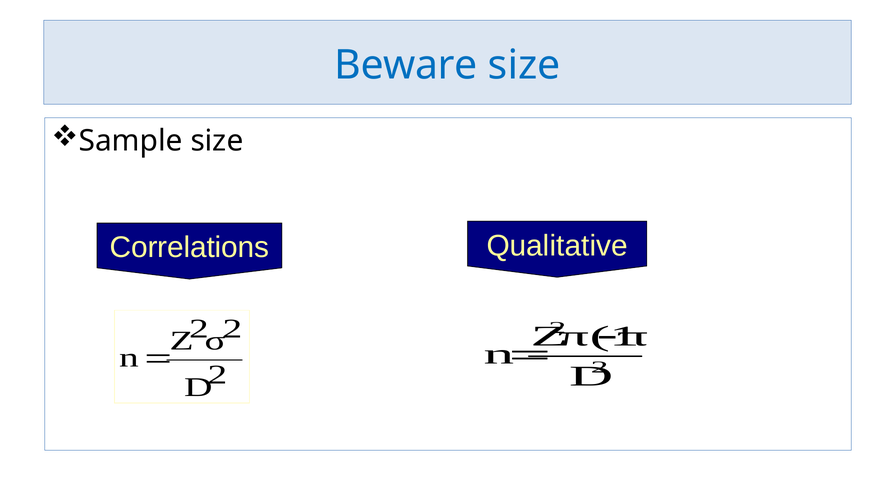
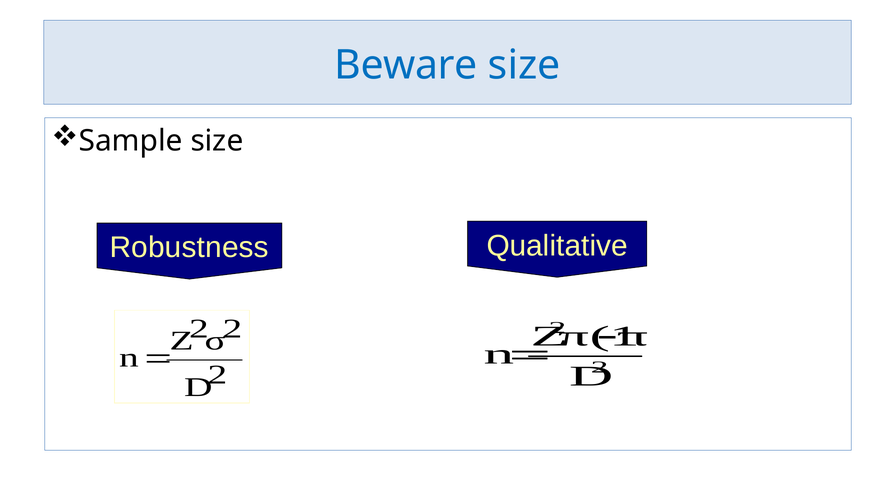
Correlations: Correlations -> Robustness (189, 248)
